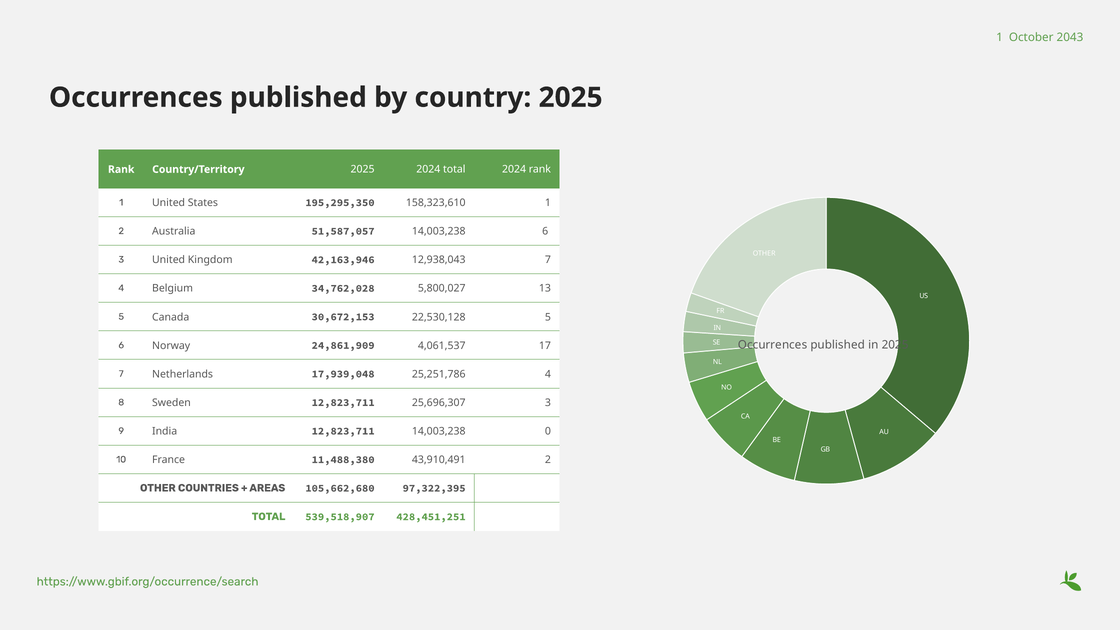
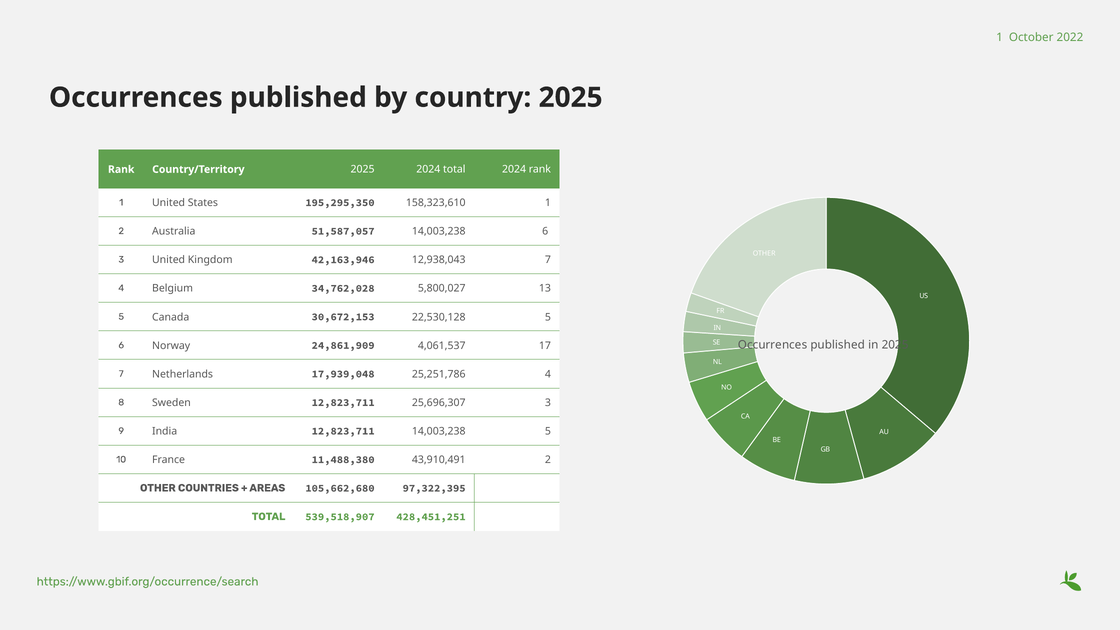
2043: 2043 -> 2022 (1070, 38)
14,003,238 0: 0 -> 5 (548, 431)
